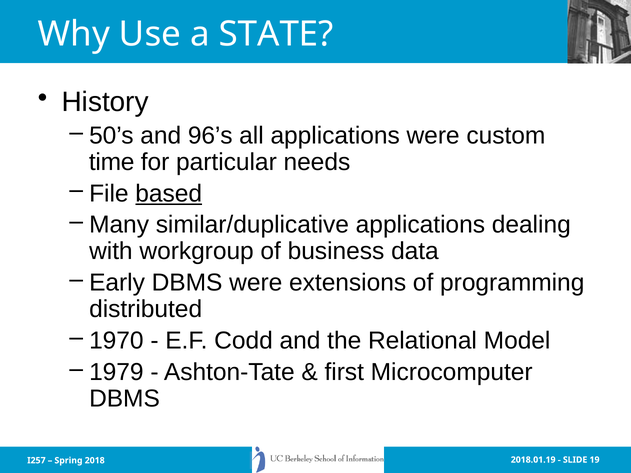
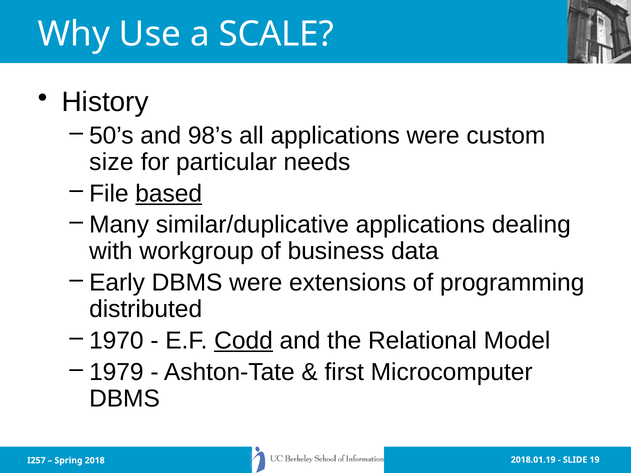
STATE: STATE -> SCALE (276, 34)
96’s: 96’s -> 98’s (210, 136)
time: time -> size (111, 162)
Codd underline: none -> present (244, 341)
